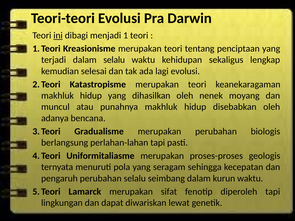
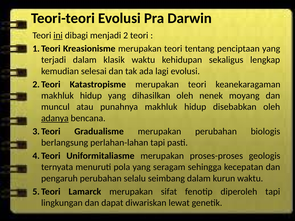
1: 1 -> 2 (126, 35)
dalam selalu: selalu -> klasik (114, 60)
adanya underline: none -> present (55, 118)
